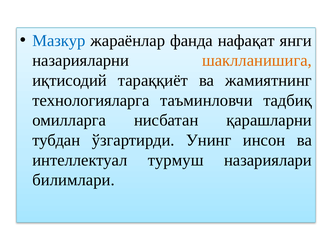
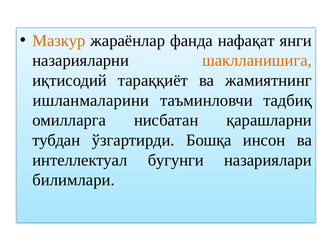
Мазкур colour: blue -> orange (59, 41)
технологияларга: технологияларга -> ишланмаларини (91, 100)
Унинг: Унинг -> Бошқа (209, 140)
турмуш: турмуш -> бугунги (176, 160)
